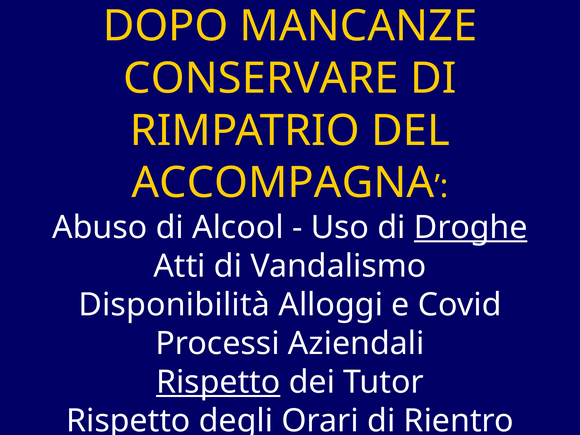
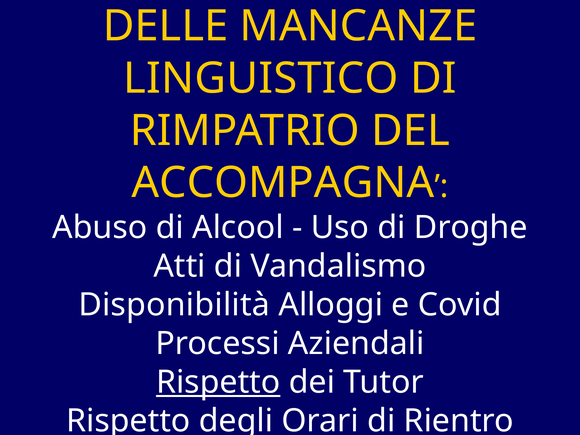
DOPO: DOPO -> DELLE (166, 26)
CONSERVARE: CONSERVARE -> LINGUISTICO (261, 78)
Droghe underline: present -> none (471, 228)
